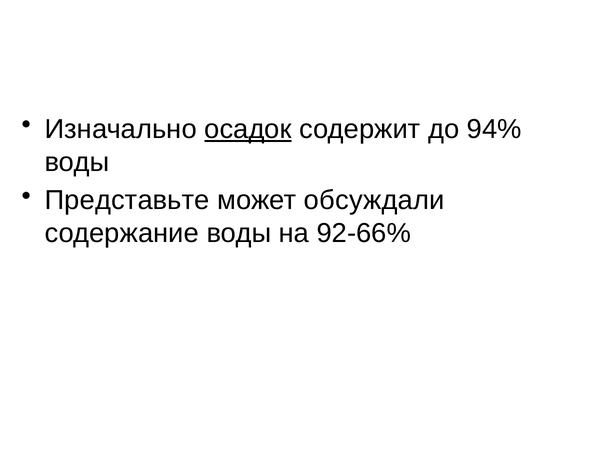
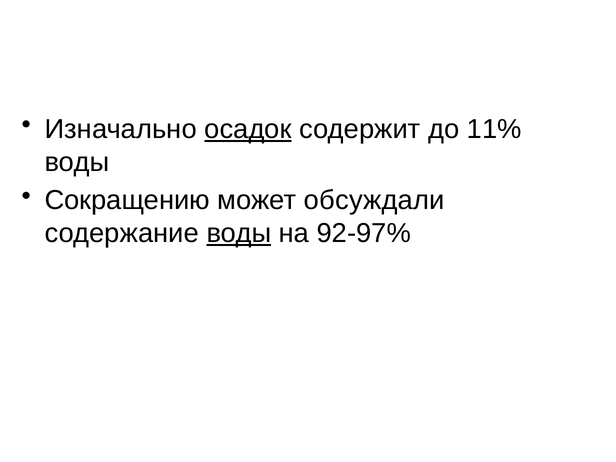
94%: 94% -> 11% (494, 129)
Представьте: Представьте -> Сокращению (127, 200)
воды underline: none -> present (239, 233)
92-66%: 92-66% -> 92-97% (364, 233)
